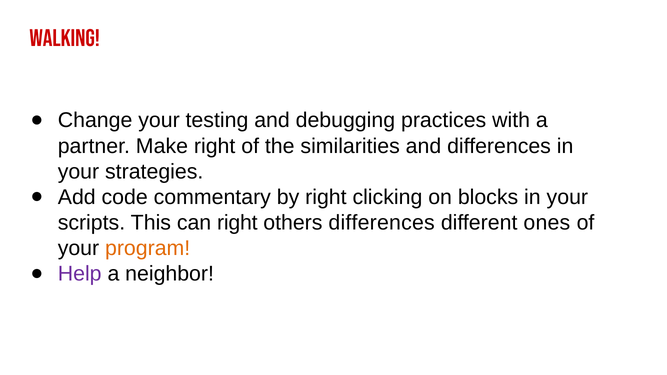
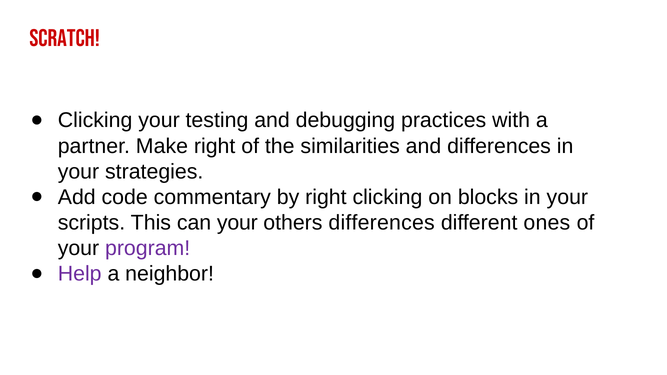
Walking: Walking -> Scratch (65, 38)
Change: Change -> Clicking (95, 121)
can right: right -> your (237, 223)
program colour: orange -> purple (148, 248)
